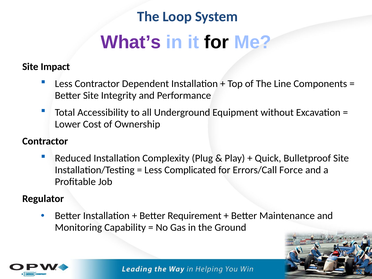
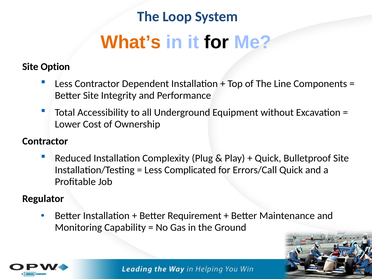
What’s colour: purple -> orange (131, 42)
Impact: Impact -> Option (55, 67)
Errors/Call Force: Force -> Quick (291, 170)
